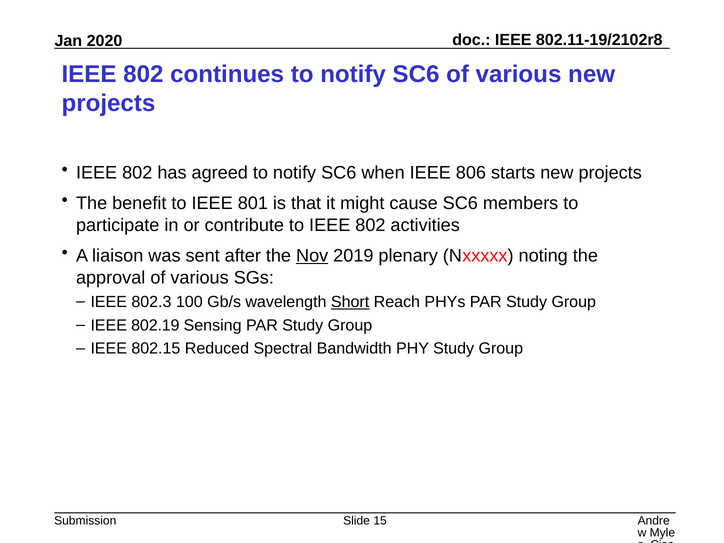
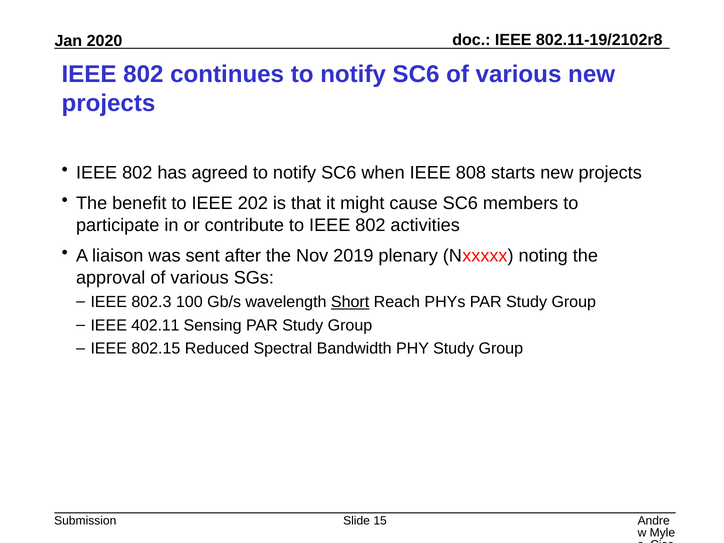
806: 806 -> 808 (471, 173)
801: 801 -> 202 (253, 203)
Nov underline: present -> none (312, 256)
802.19: 802.19 -> 402.11 (155, 325)
